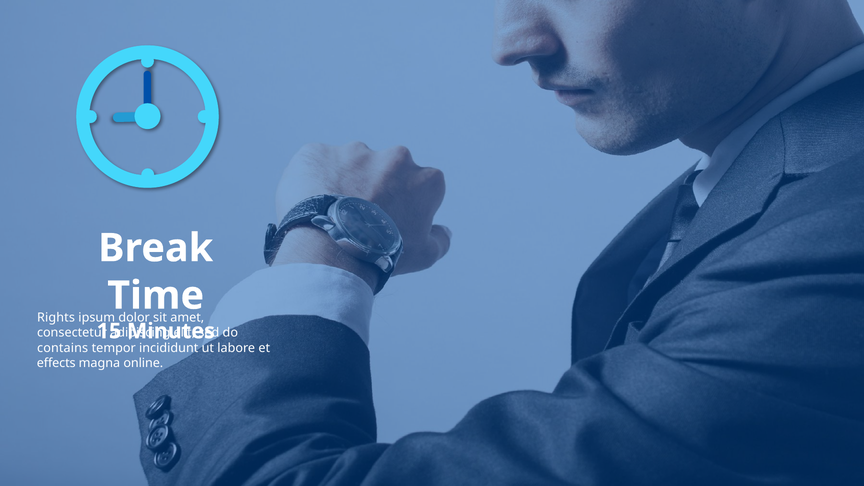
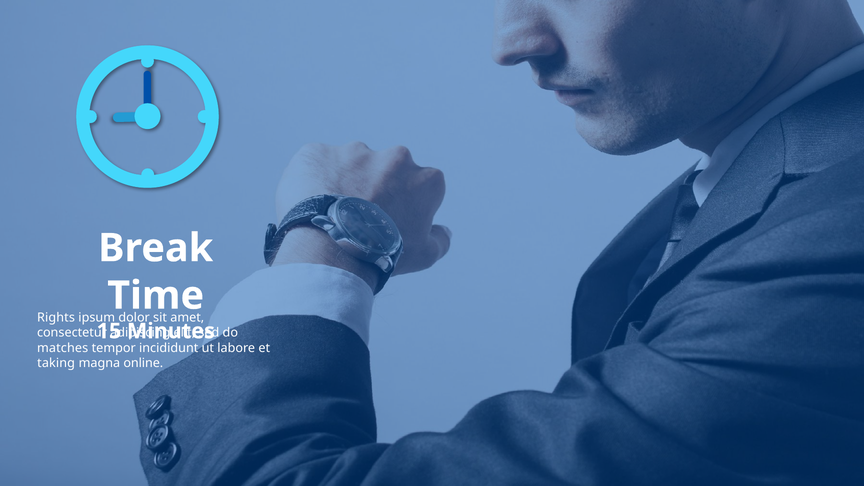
contains: contains -> matches (63, 348)
effects: effects -> taking (56, 363)
